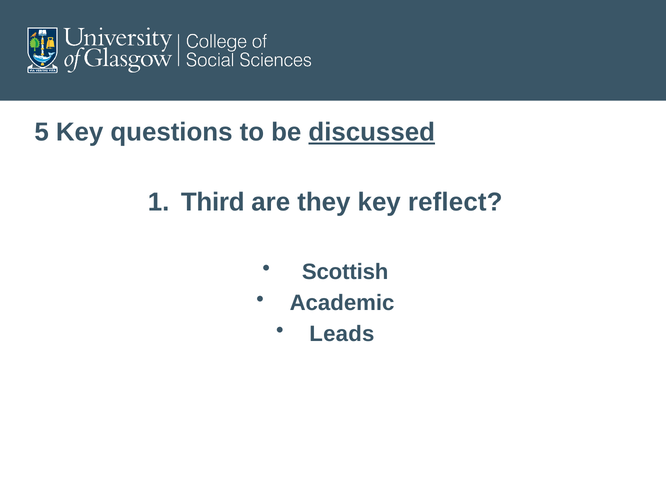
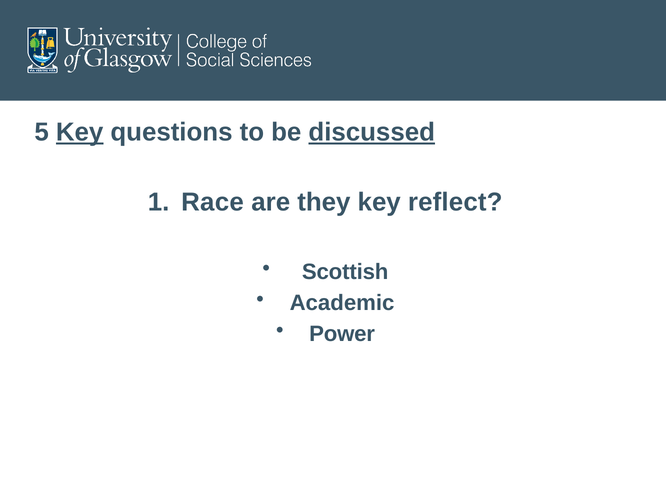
Key underline: none -> present (80, 132)
Third: Third -> Race (213, 202)
Leads: Leads -> Power (342, 334)
